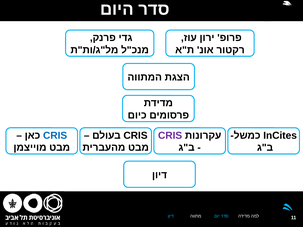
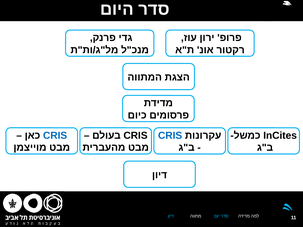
CRIS colour: purple -> blue (170, 136)
